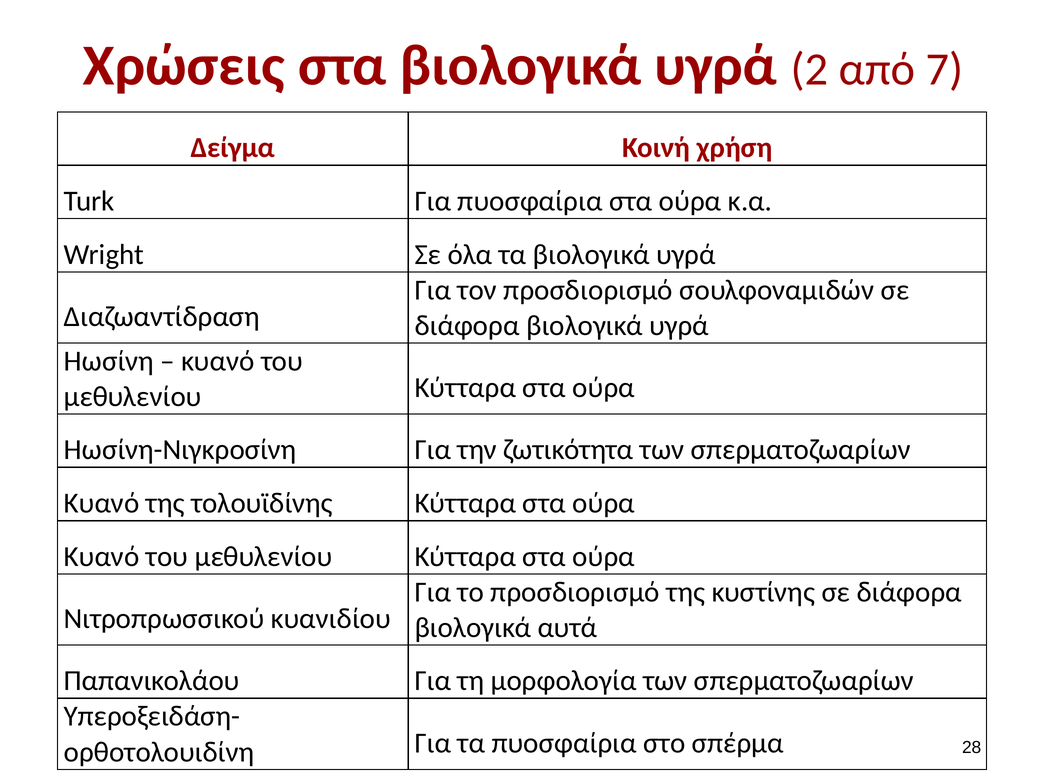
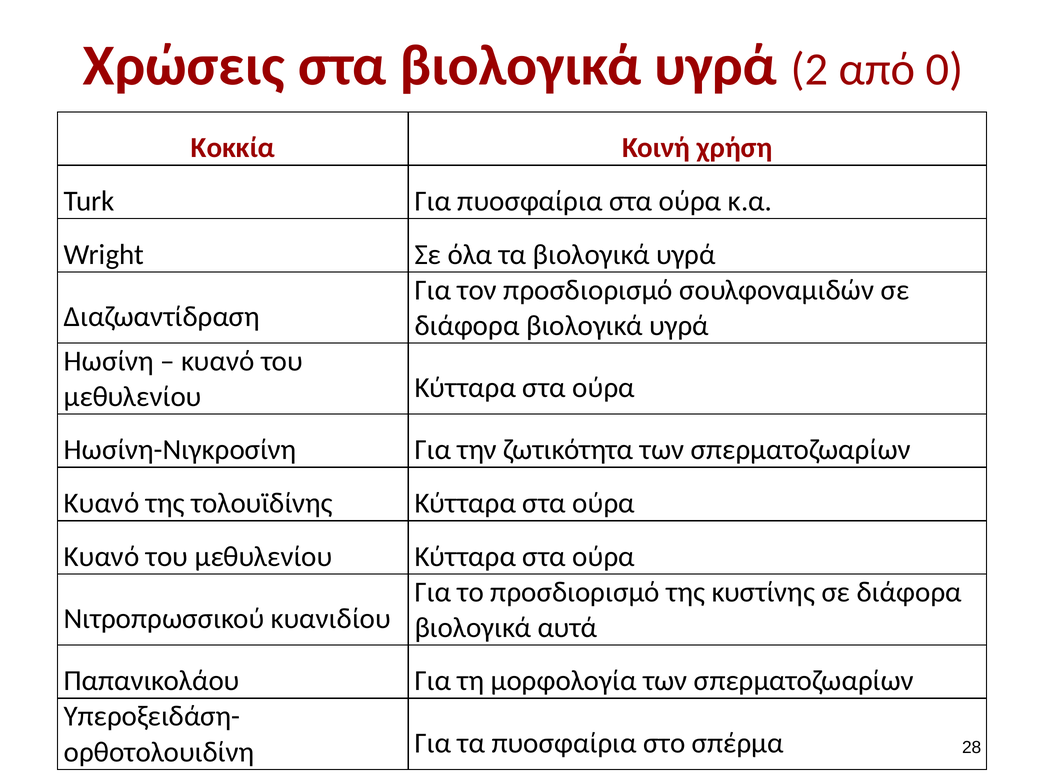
7: 7 -> 0 (944, 70)
Δείγμα: Δείγμα -> Κοκκία (233, 148)
